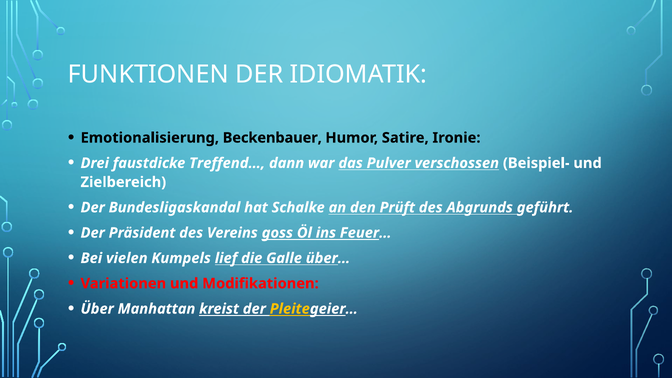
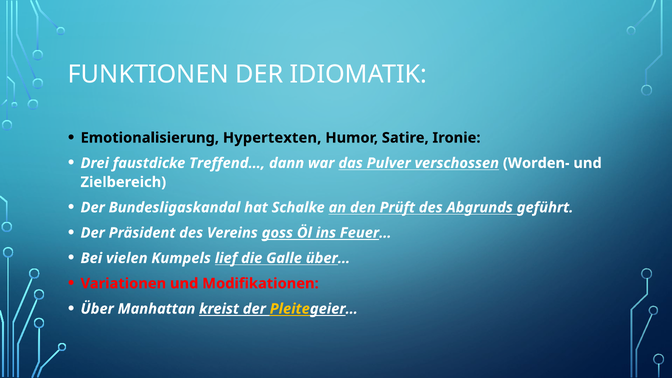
Beckenbauer: Beckenbauer -> Hypertexten (272, 138)
Beispiel-: Beispiel- -> Worden- (536, 163)
